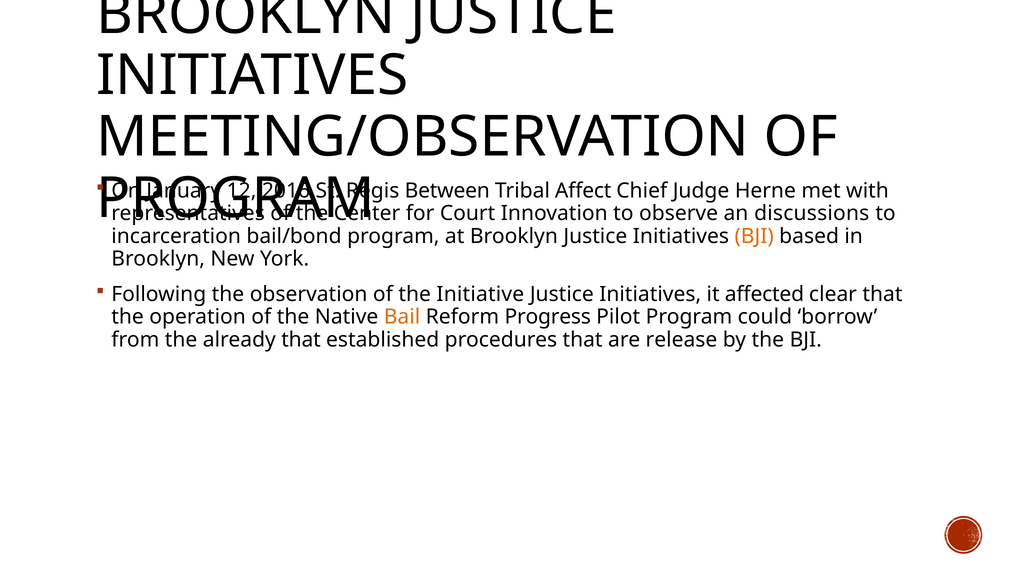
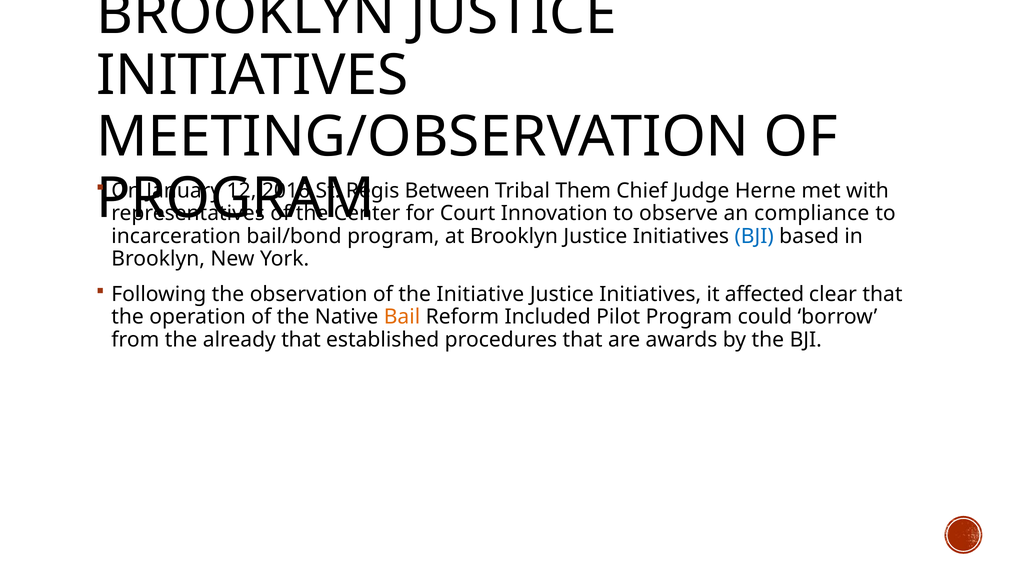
Affect: Affect -> Them (583, 191)
discussions: discussions -> compliance (812, 214)
BJI colour: orange -> blue (754, 236)
Progress: Progress -> Included (548, 317)
release: release -> awards (681, 340)
